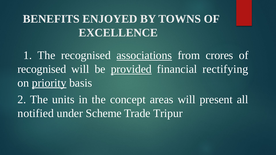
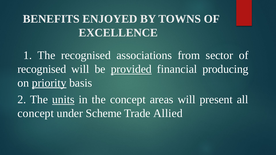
associations underline: present -> none (144, 55)
crores: crores -> sector (219, 55)
rectifying: rectifying -> producing (225, 69)
units underline: none -> present (63, 100)
notified: notified -> concept (36, 113)
Tripur: Tripur -> Allied (168, 113)
